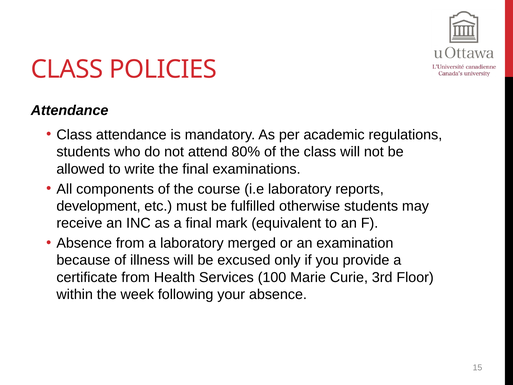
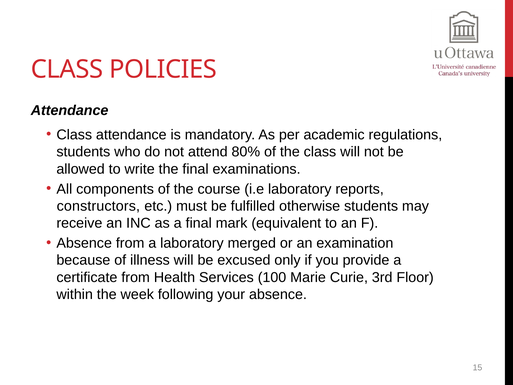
development: development -> constructors (98, 206)
